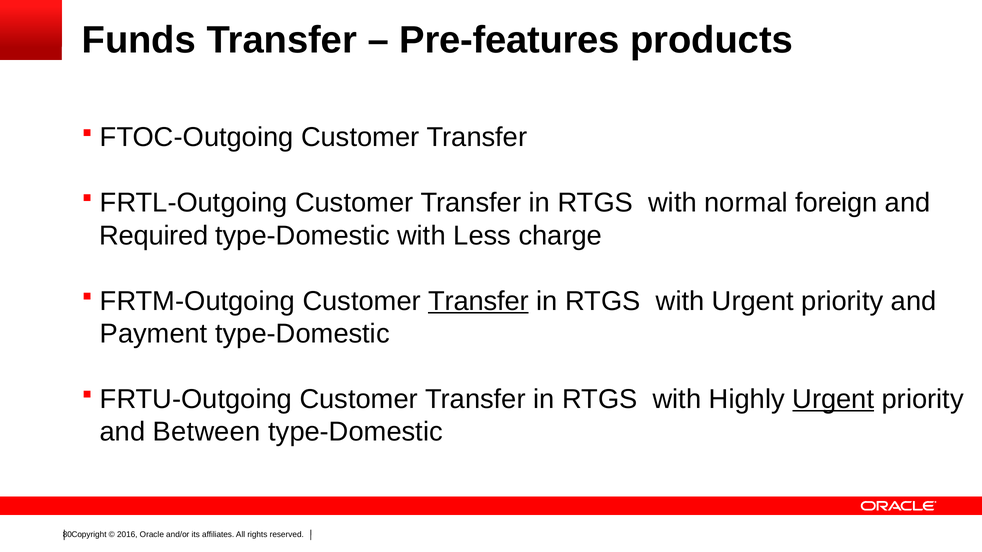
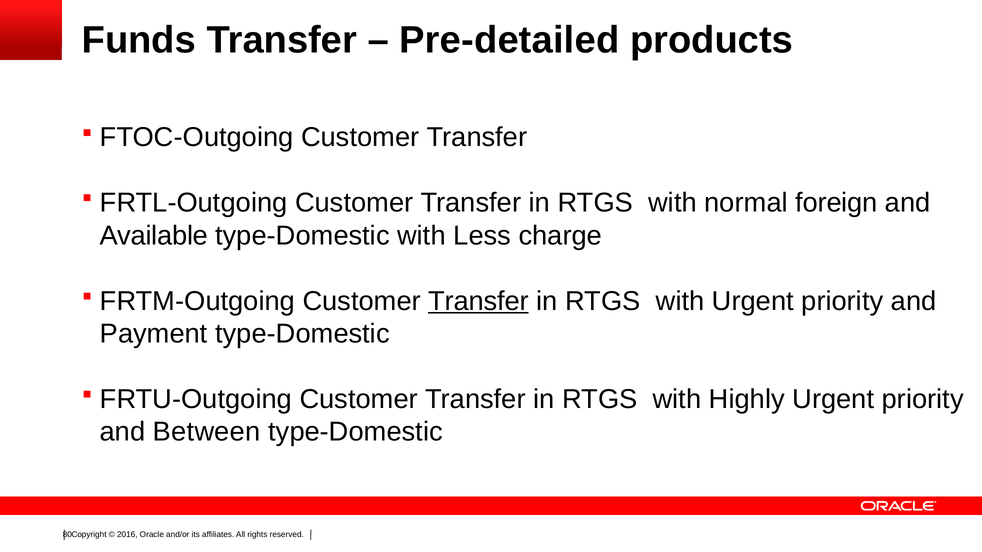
Pre-features: Pre-features -> Pre-detailed (509, 40)
Required: Required -> Available (154, 236)
Urgent underline: present -> none (833, 399)
